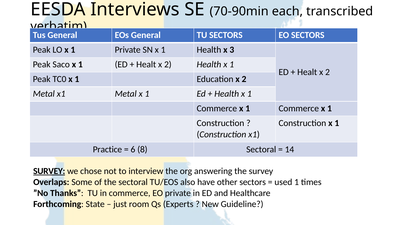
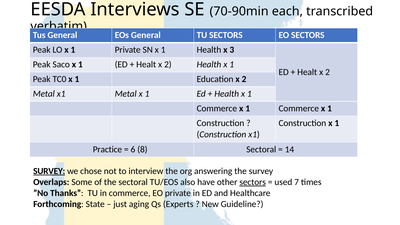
sectors underline: none -> present (253, 182)
used 1: 1 -> 7 (297, 182)
room: room -> aging (139, 204)
